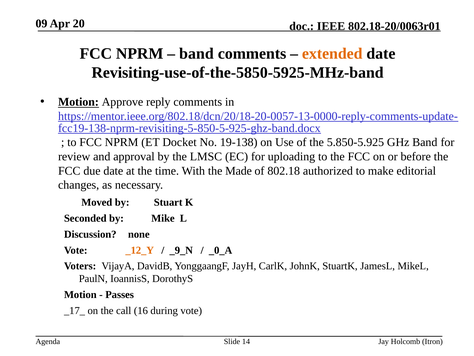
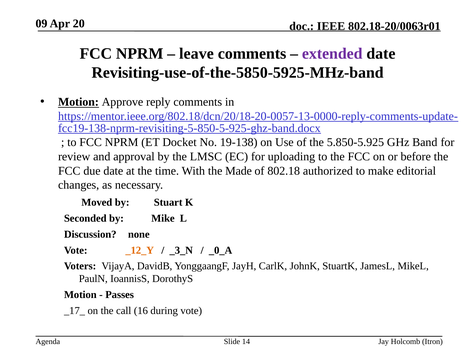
band: band -> leave (196, 53)
extended colour: orange -> purple (332, 53)
_9_N: _9_N -> _3_N (181, 250)
